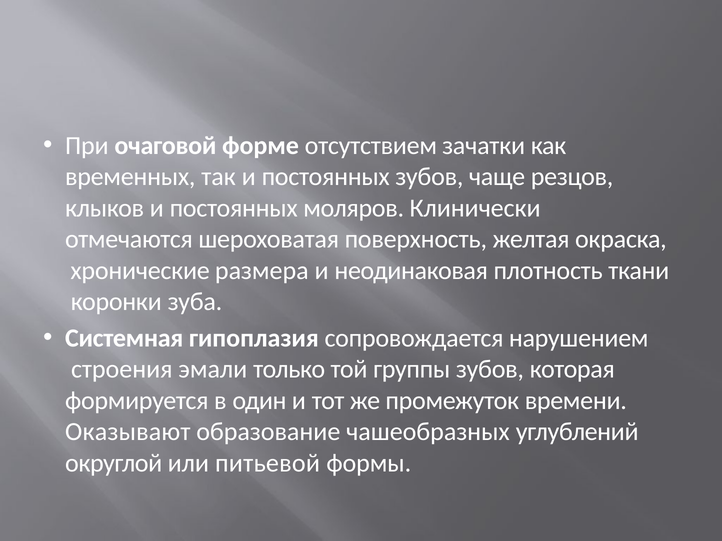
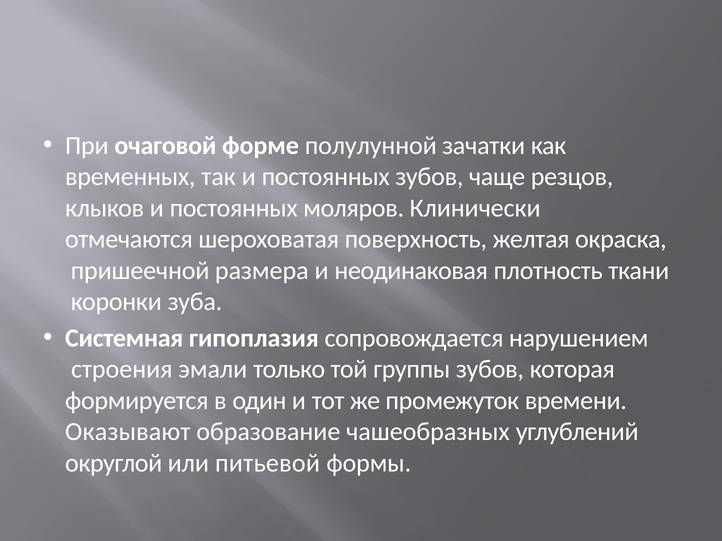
отсутствием: отсутствием -> полулунной (371, 146)
хронические: хронические -> пришеечной (140, 271)
